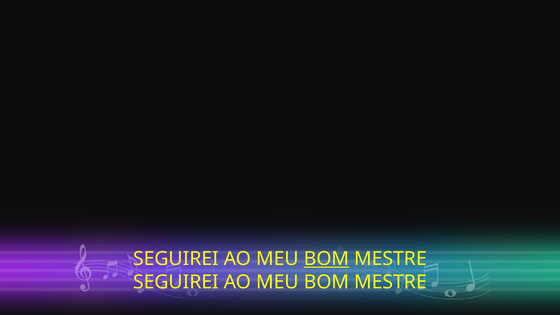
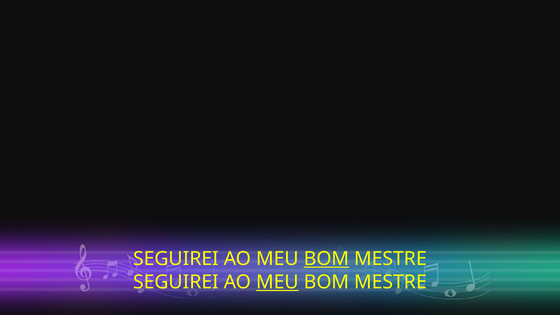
MEU underline: none -> present (277, 282)
